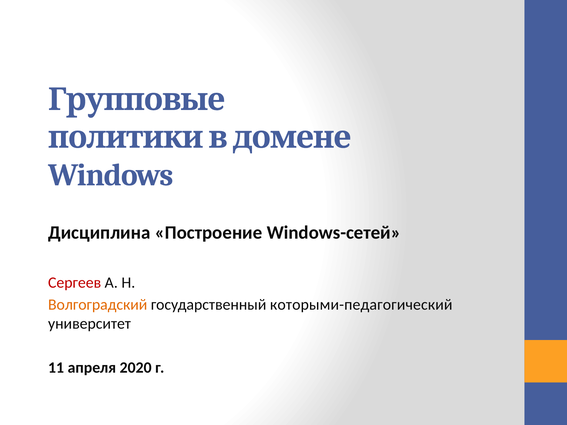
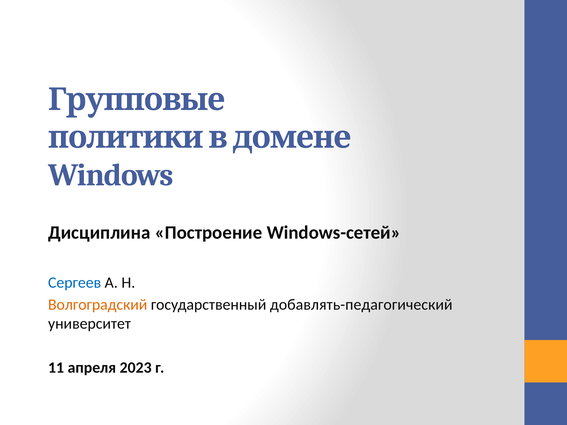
Сергеев colour: red -> blue (75, 283)
которыми-педагогический: которыми-педагогический -> добавлять-педагогический (361, 305)
2020: 2020 -> 2023 (136, 368)
